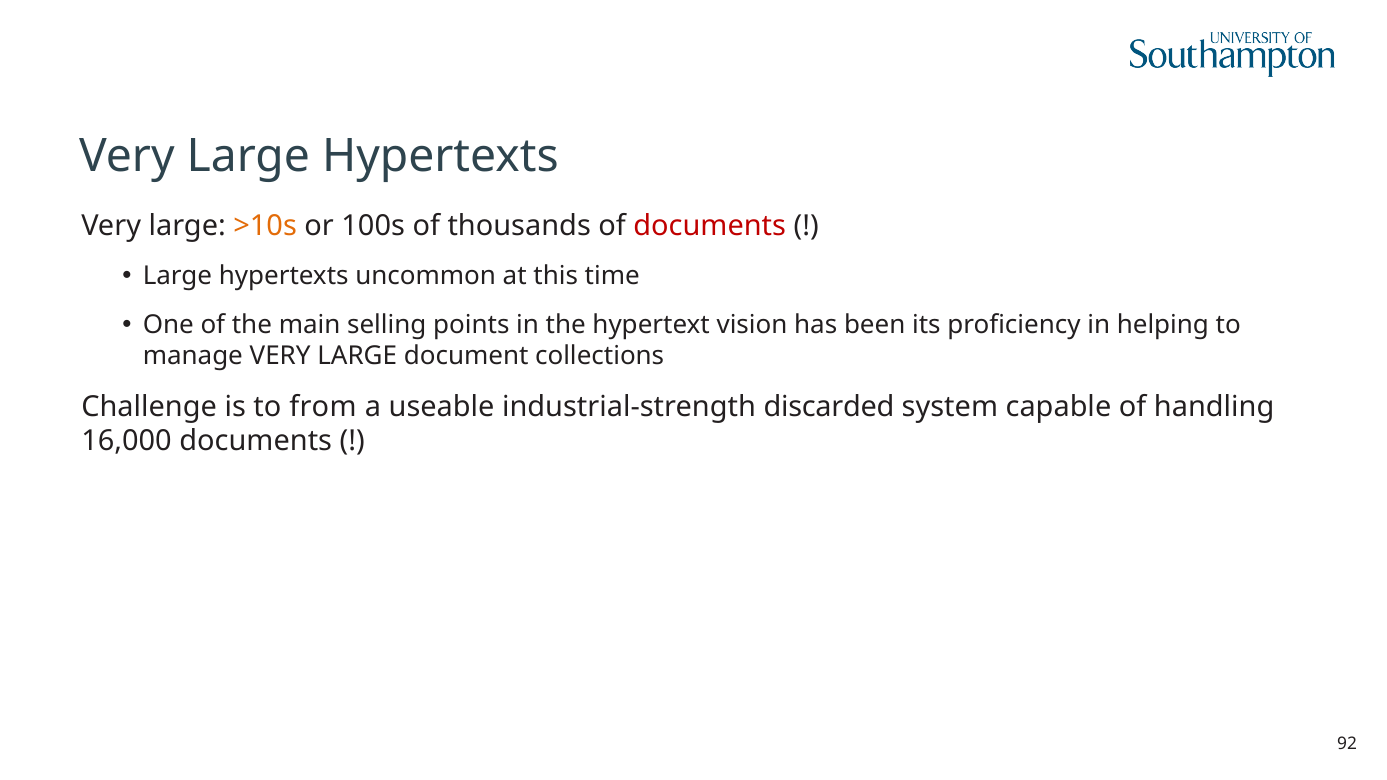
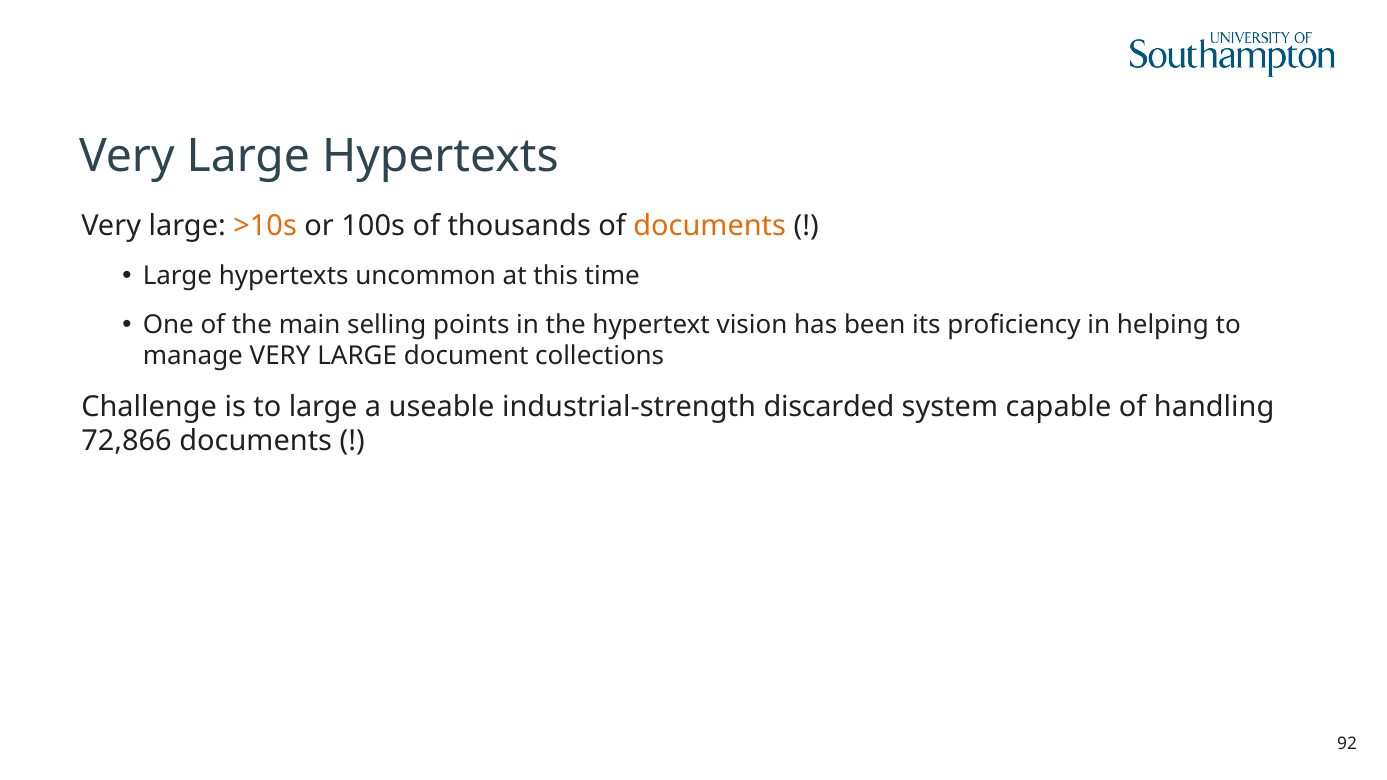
documents colour: red -> orange (710, 226)
to from: from -> large (323, 407)
16,000: 16,000 -> 72,866 (127, 441)
